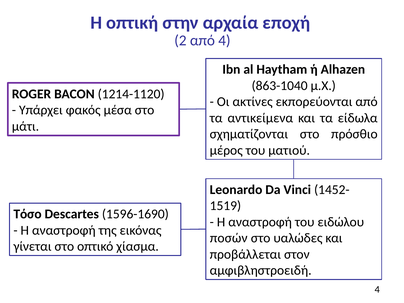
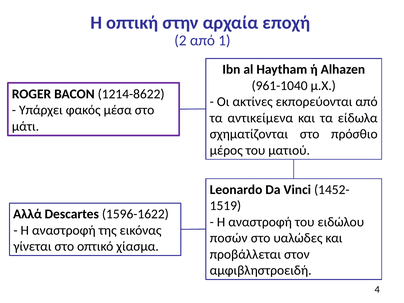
από 4: 4 -> 1 (224, 40)
863-1040: 863-1040 -> 961-1040 (280, 86)
1214-1120: 1214-1120 -> 1214-8622 (131, 94)
Τόσο: Τόσο -> Αλλά (28, 214)
1596-1690: 1596-1690 -> 1596-1622 (135, 214)
